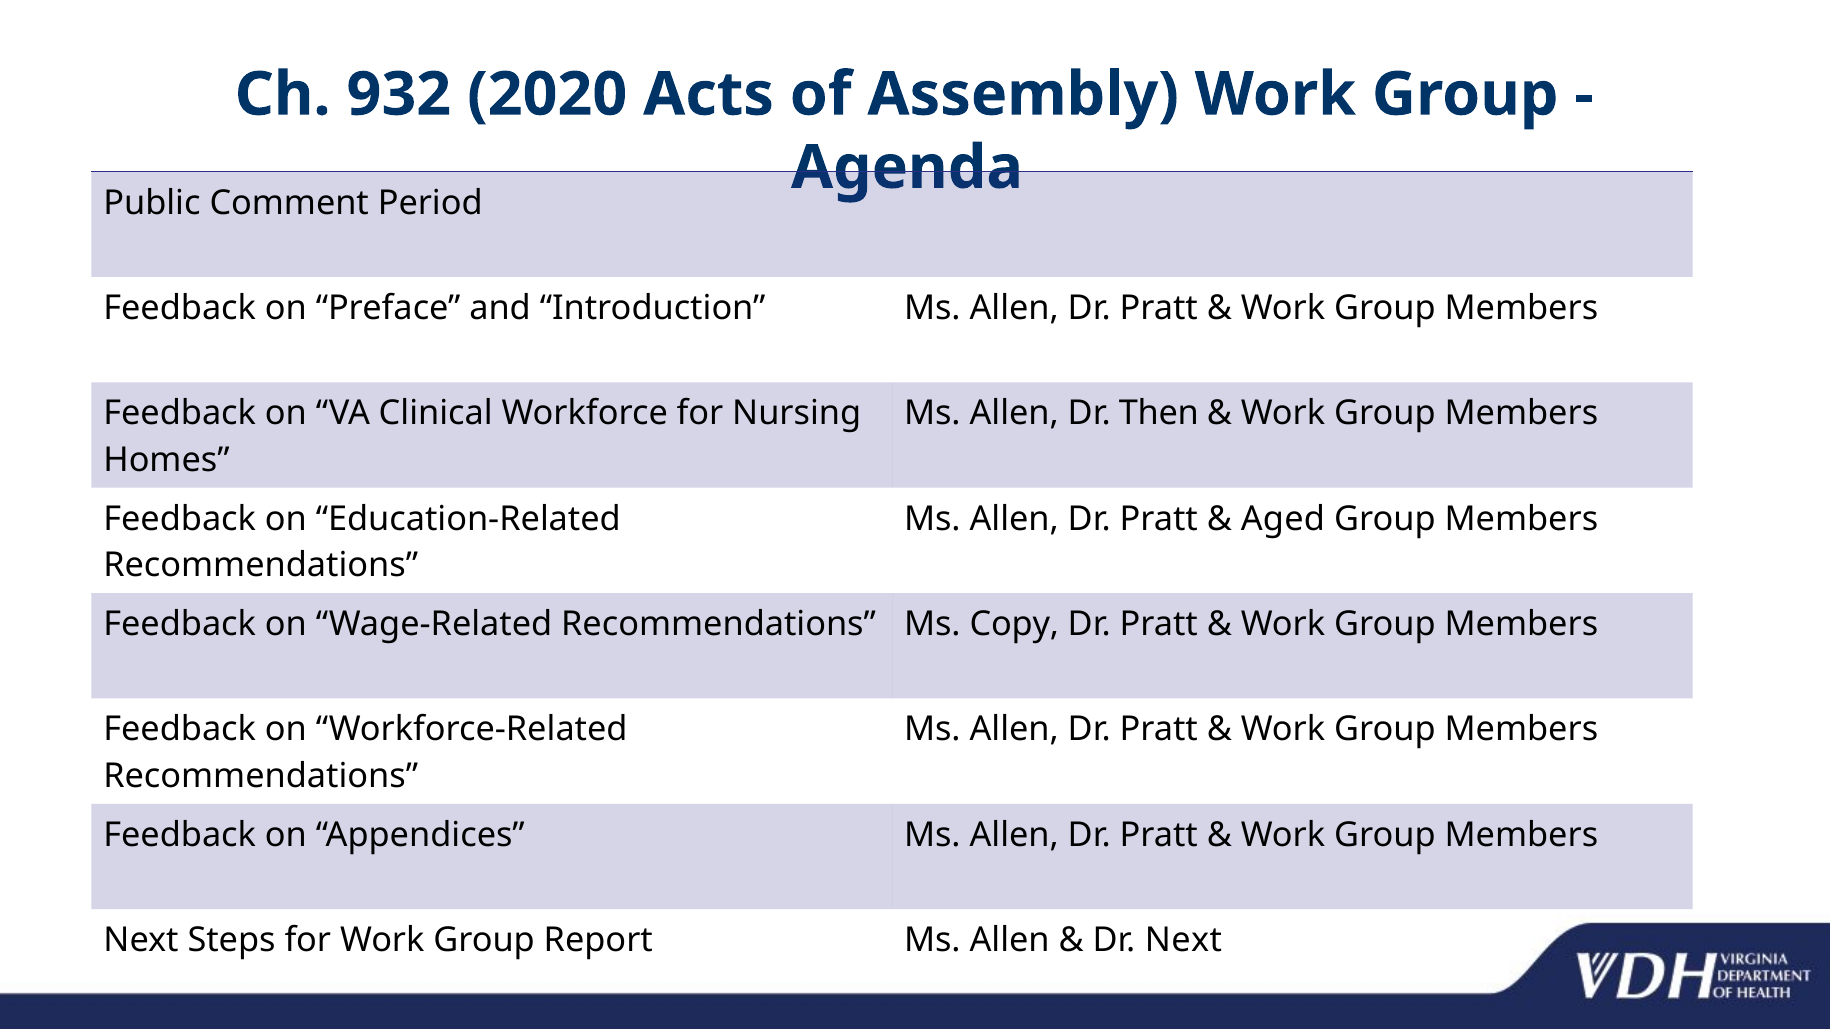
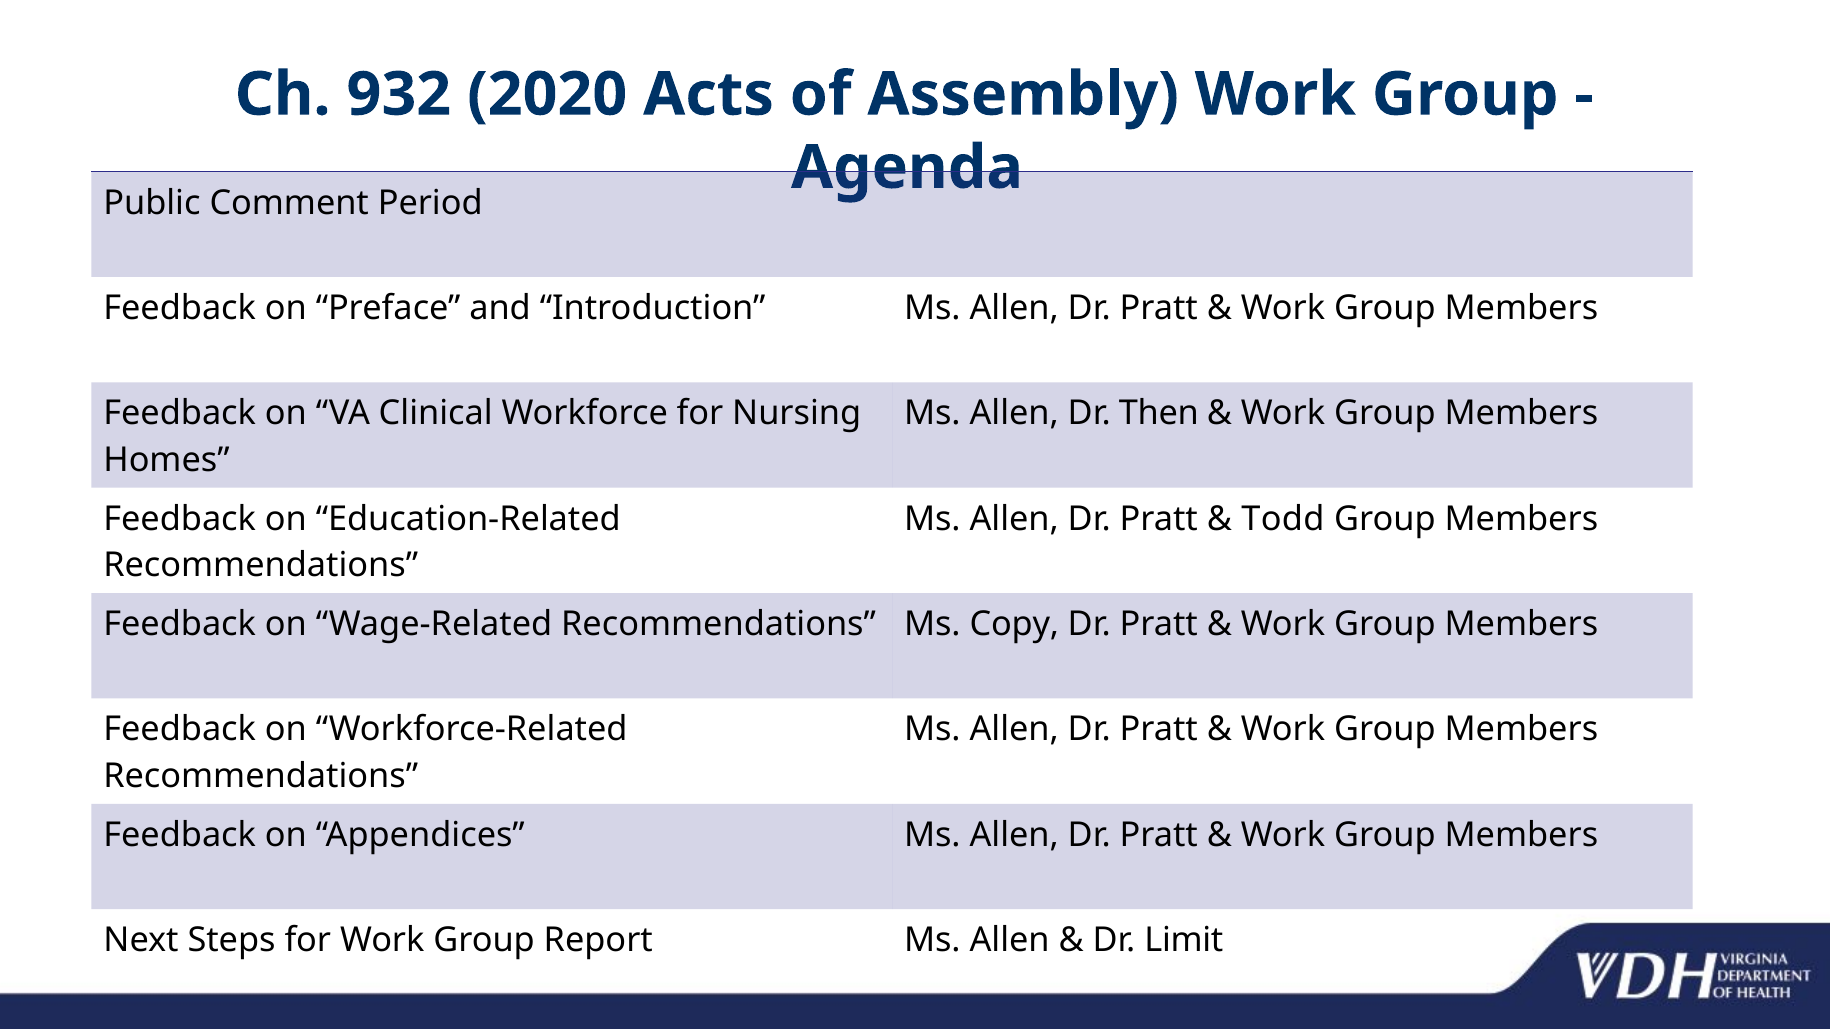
Aged: Aged -> Todd (1283, 519)
Dr Next: Next -> Limit (1184, 941)
